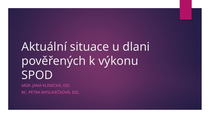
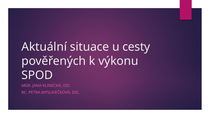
dlani: dlani -> cesty (136, 47)
